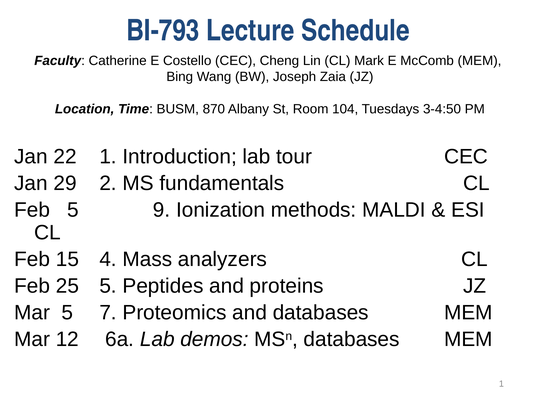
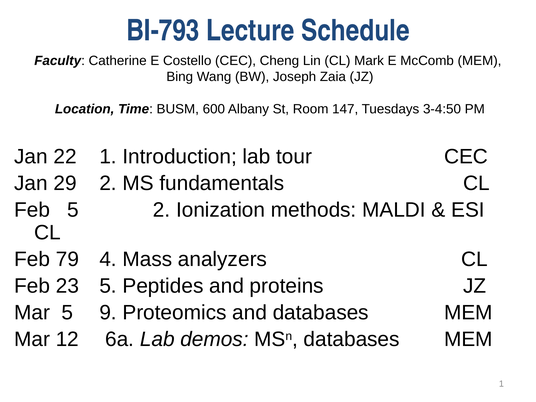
870: 870 -> 600 (214, 109)
104: 104 -> 147 (345, 109)
5 9: 9 -> 2 (162, 210)
15: 15 -> 79 (67, 259)
25: 25 -> 23 (67, 286)
7: 7 -> 9 (108, 313)
